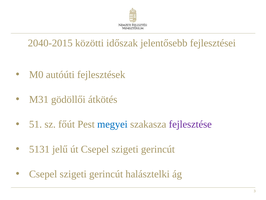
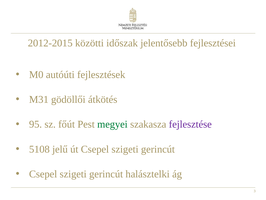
2040-2015: 2040-2015 -> 2012-2015 (50, 43)
51: 51 -> 95 (36, 124)
megyei colour: blue -> green (112, 124)
5131: 5131 -> 5108 (39, 149)
